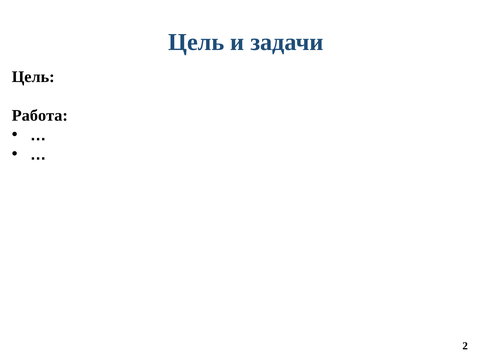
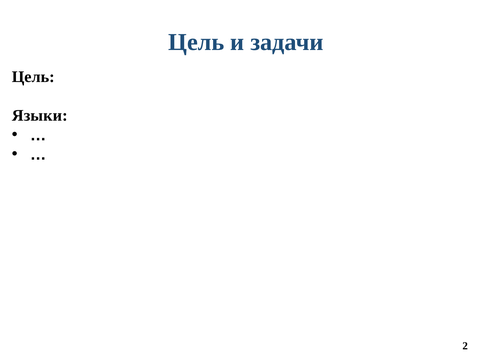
Работа: Работа -> Языки (40, 116)
